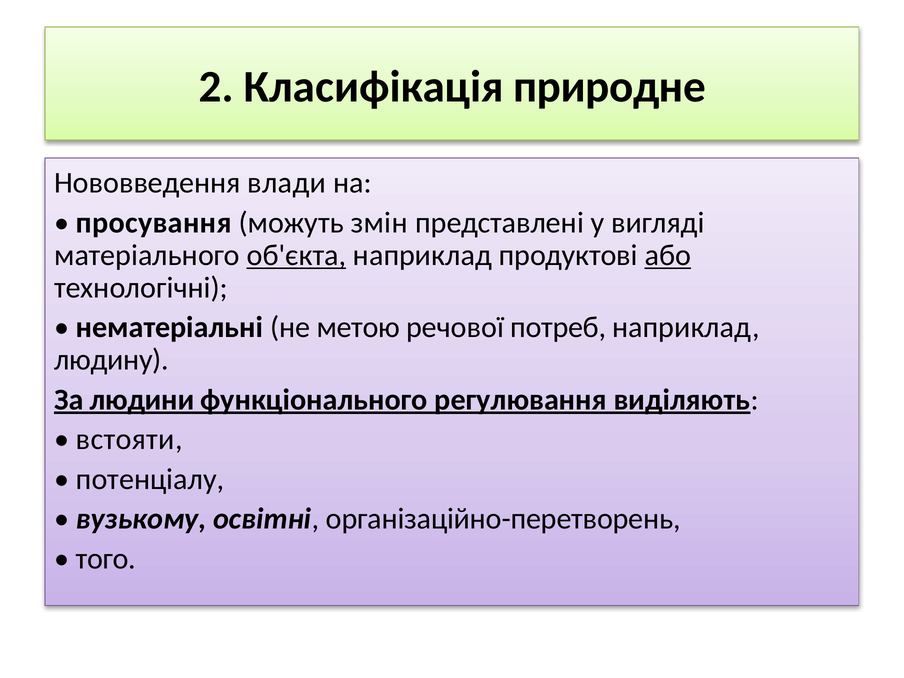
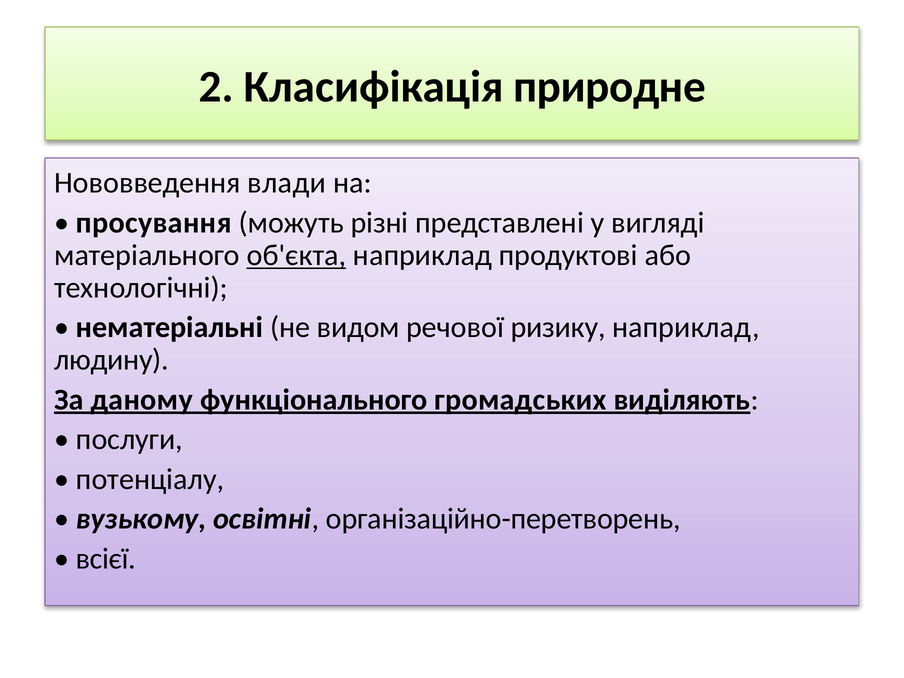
змін: змін -> різні (380, 223)
або underline: present -> none (668, 255)
метою: метою -> видом (358, 327)
потреб: потреб -> ризику (558, 327)
людини: людини -> даному (142, 400)
регулювання: регулювання -> громадських (521, 400)
встояти: встояти -> послуги (129, 440)
того: того -> всієї (106, 559)
